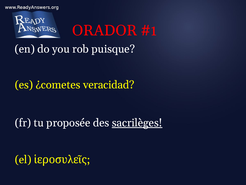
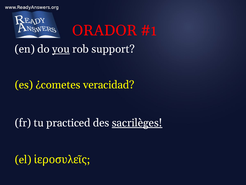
you underline: none -> present (61, 49)
puisque: puisque -> support (113, 49)
proposée: proposée -> practiced (68, 123)
